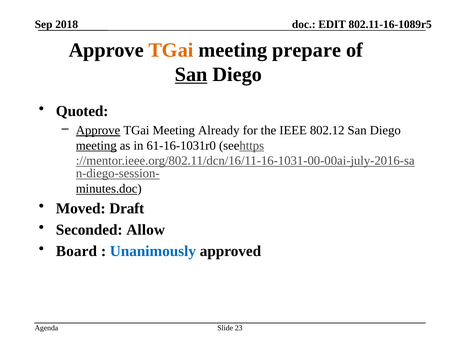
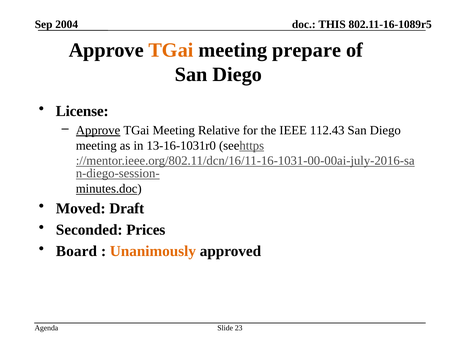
2018: 2018 -> 2004 (67, 24)
EDIT: EDIT -> THIS (332, 24)
San underline: present -> none (191, 74)
Quoted: Quoted -> License (82, 111)
Already: Already -> Relative (219, 130)
802.12: 802.12 -> 112.43 (327, 130)
meeting underline: present -> none (96, 146)
61-16-1031r0: 61-16-1031r0 -> 13-16-1031r0 (181, 146)
Allow: Allow -> Prices (146, 230)
Unanimously colour: blue -> orange (153, 251)
